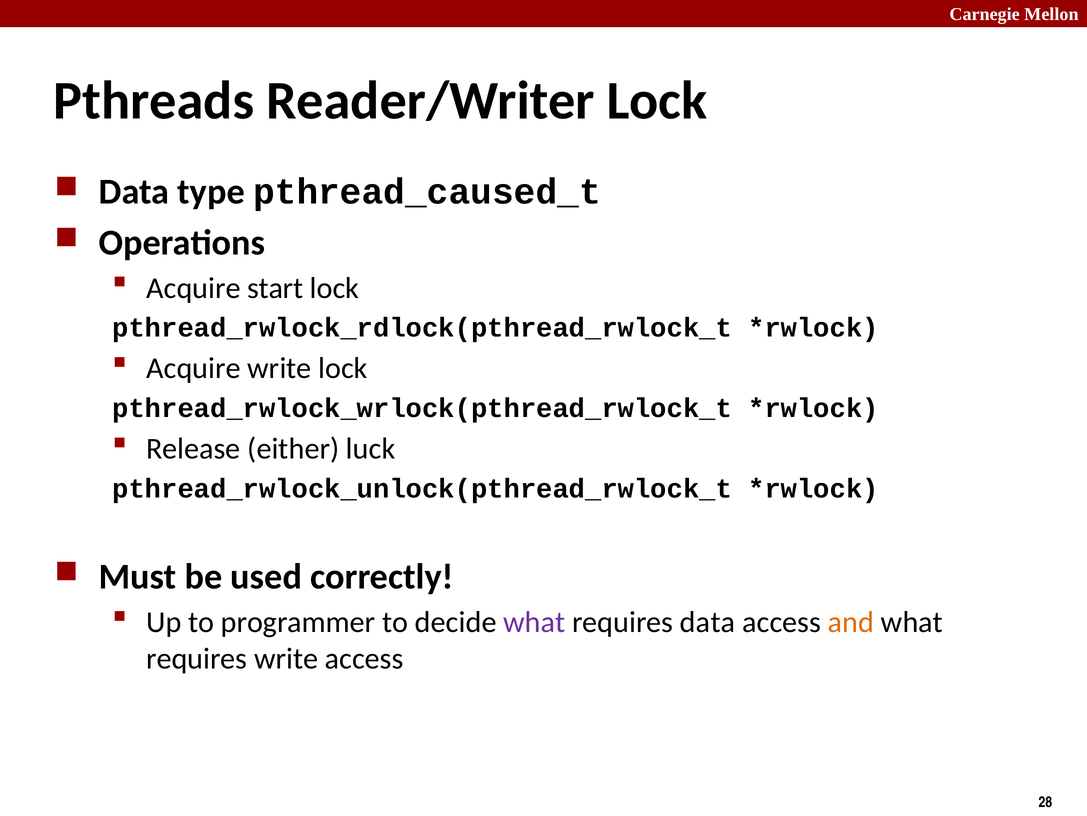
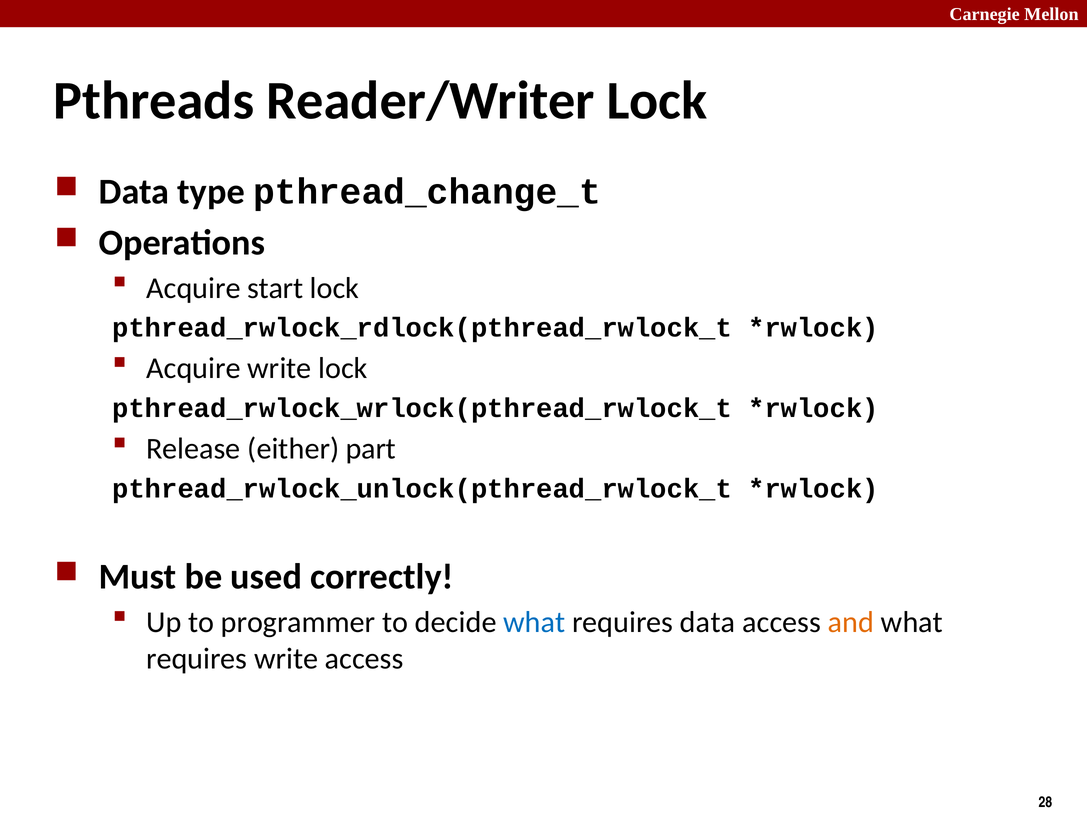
pthread_caused_t: pthread_caused_t -> pthread_change_t (427, 192)
luck: luck -> part (371, 448)
what colour: purple -> blue (534, 622)
